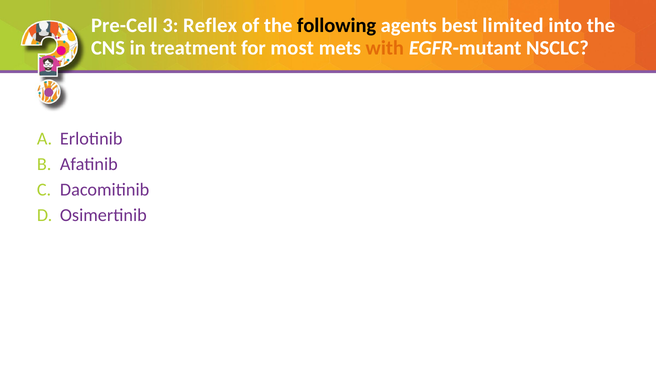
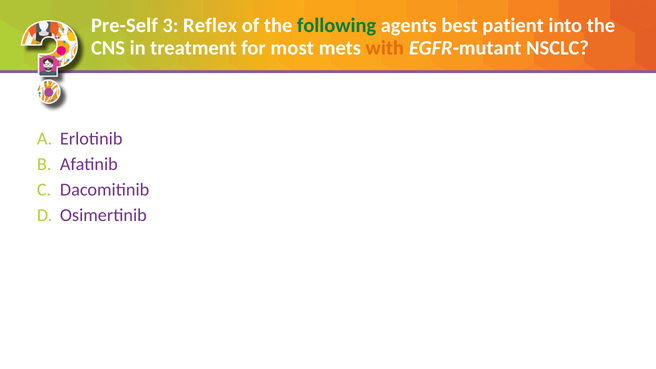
Pre-Cell: Pre-Cell -> Pre-Self (124, 26)
following colour: black -> green (337, 26)
limited: limited -> patient (513, 26)
